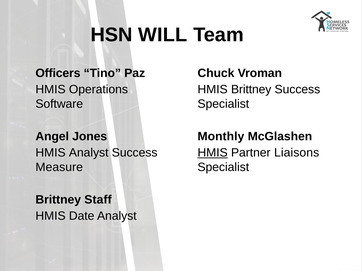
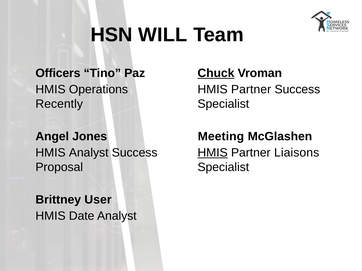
Chuck underline: none -> present (216, 73)
Brittney: Brittney -> Partner (251, 90)
Software: Software -> Recently (59, 104)
Monthly: Monthly -> Meeting (221, 137)
Measure: Measure -> Proposal (59, 167)
Staff: Staff -> User (98, 200)
